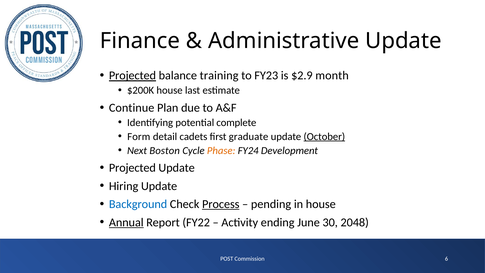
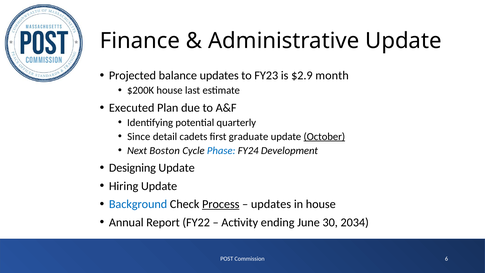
Projected underline: present -> none (132, 76)
balance training: training -> updates (219, 76)
Continue: Continue -> Executed (132, 108)
complete: complete -> quarterly (236, 122)
Form: Form -> Since (139, 136)
Phase colour: orange -> blue (221, 150)
Projected: Projected -> Designing (132, 168)
pending: pending -> updates (271, 204)
Annual underline: present -> none (126, 222)
2048: 2048 -> 2034 (355, 222)
